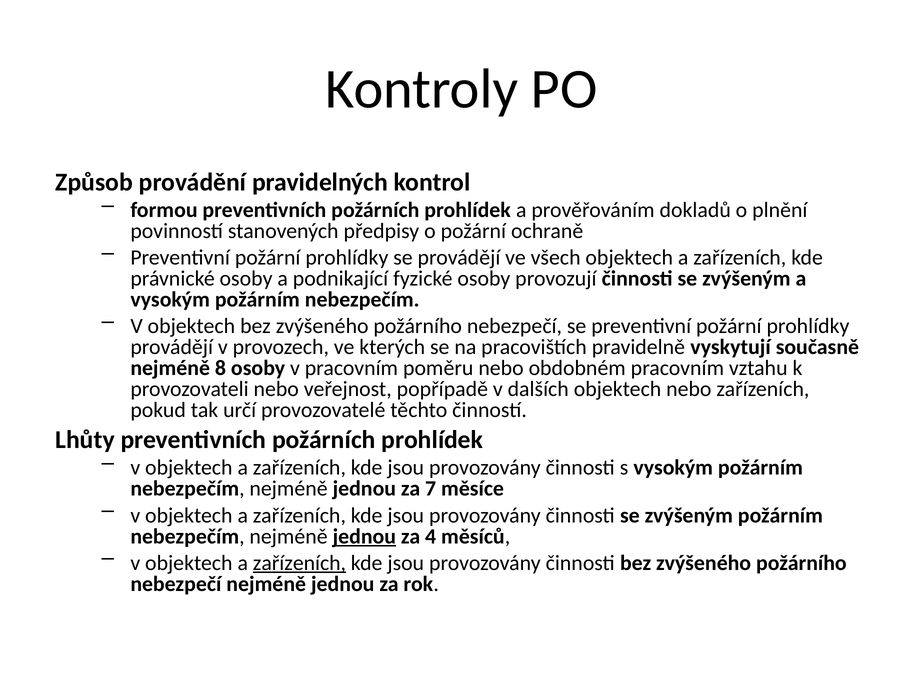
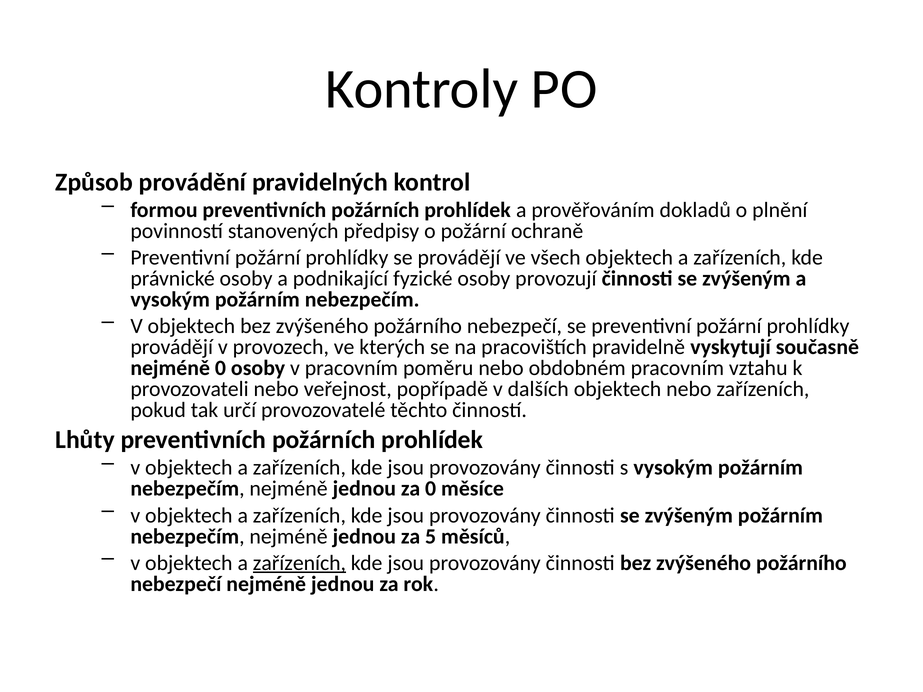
nejméně 8: 8 -> 0 (220, 368)
za 7: 7 -> 0 (431, 489)
jednou underline: present -> none (364, 537)
4: 4 -> 5 (431, 537)
